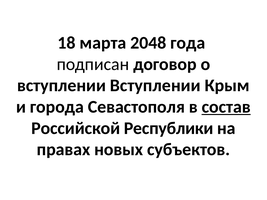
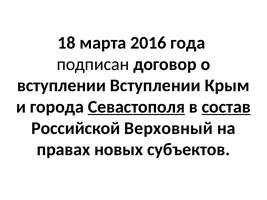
2048: 2048 -> 2016 (148, 43)
Севастополя underline: none -> present (136, 107)
Республики: Республики -> Верховный (168, 128)
